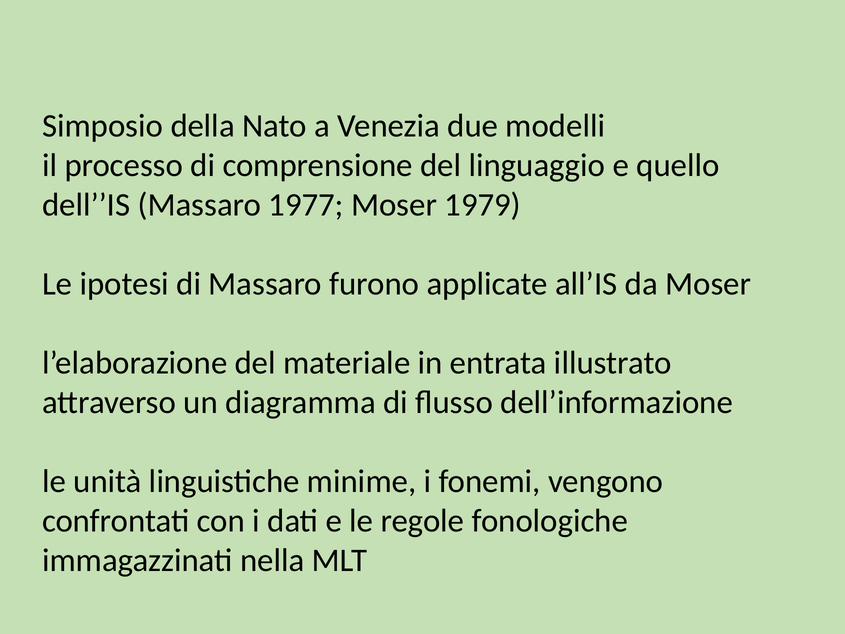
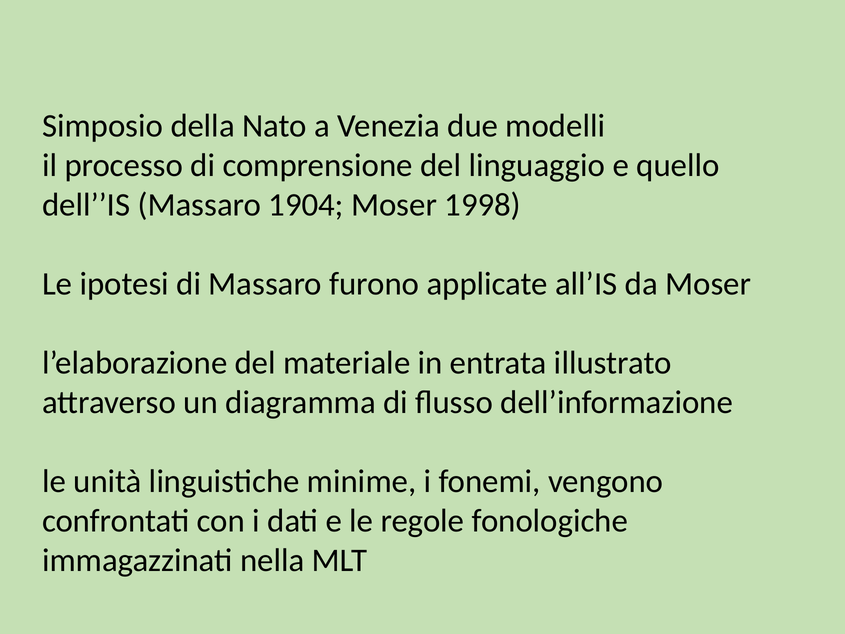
1977: 1977 -> 1904 (306, 205)
1979: 1979 -> 1998 (483, 205)
